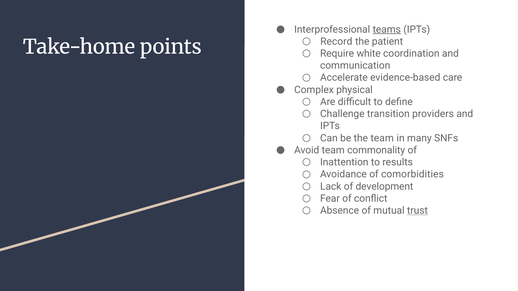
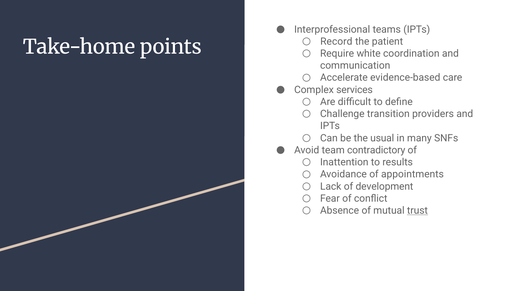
teams underline: present -> none (387, 29)
physical: physical -> services (355, 90)
the team: team -> usual (382, 138)
commonality: commonality -> contradictory (376, 150)
comorbidities: comorbidities -> appointments (412, 175)
